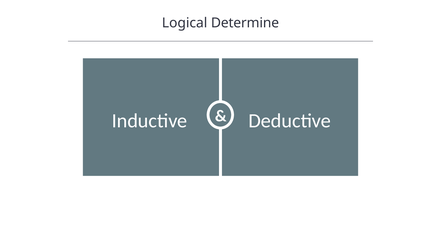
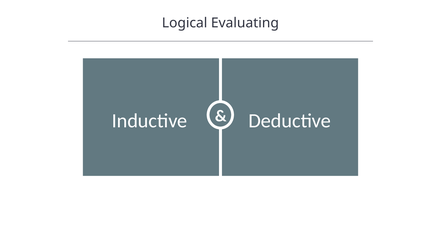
Determine: Determine -> Evaluating (245, 23)
